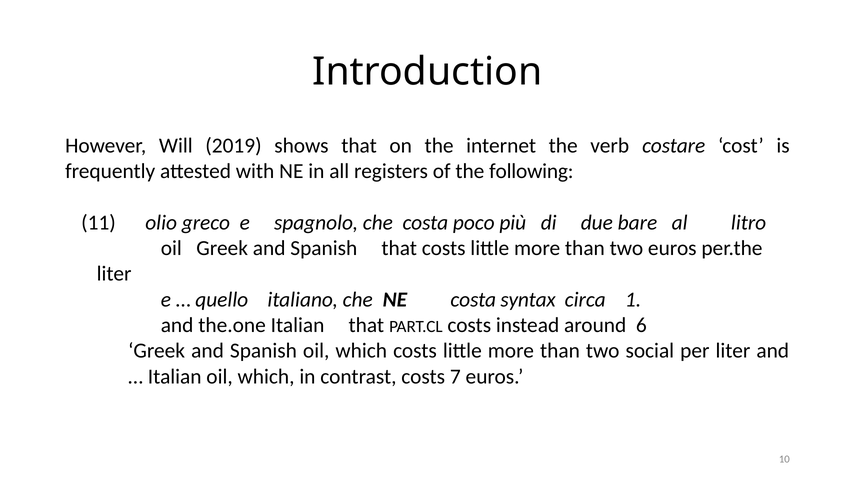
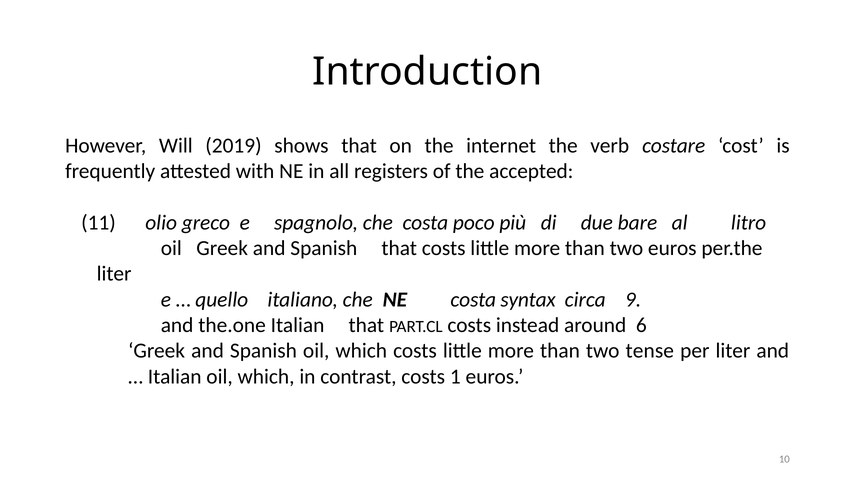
following: following -> accepted (531, 171)
1: 1 -> 9 (633, 299)
social: social -> tense (650, 351)
7: 7 -> 1 (455, 376)
